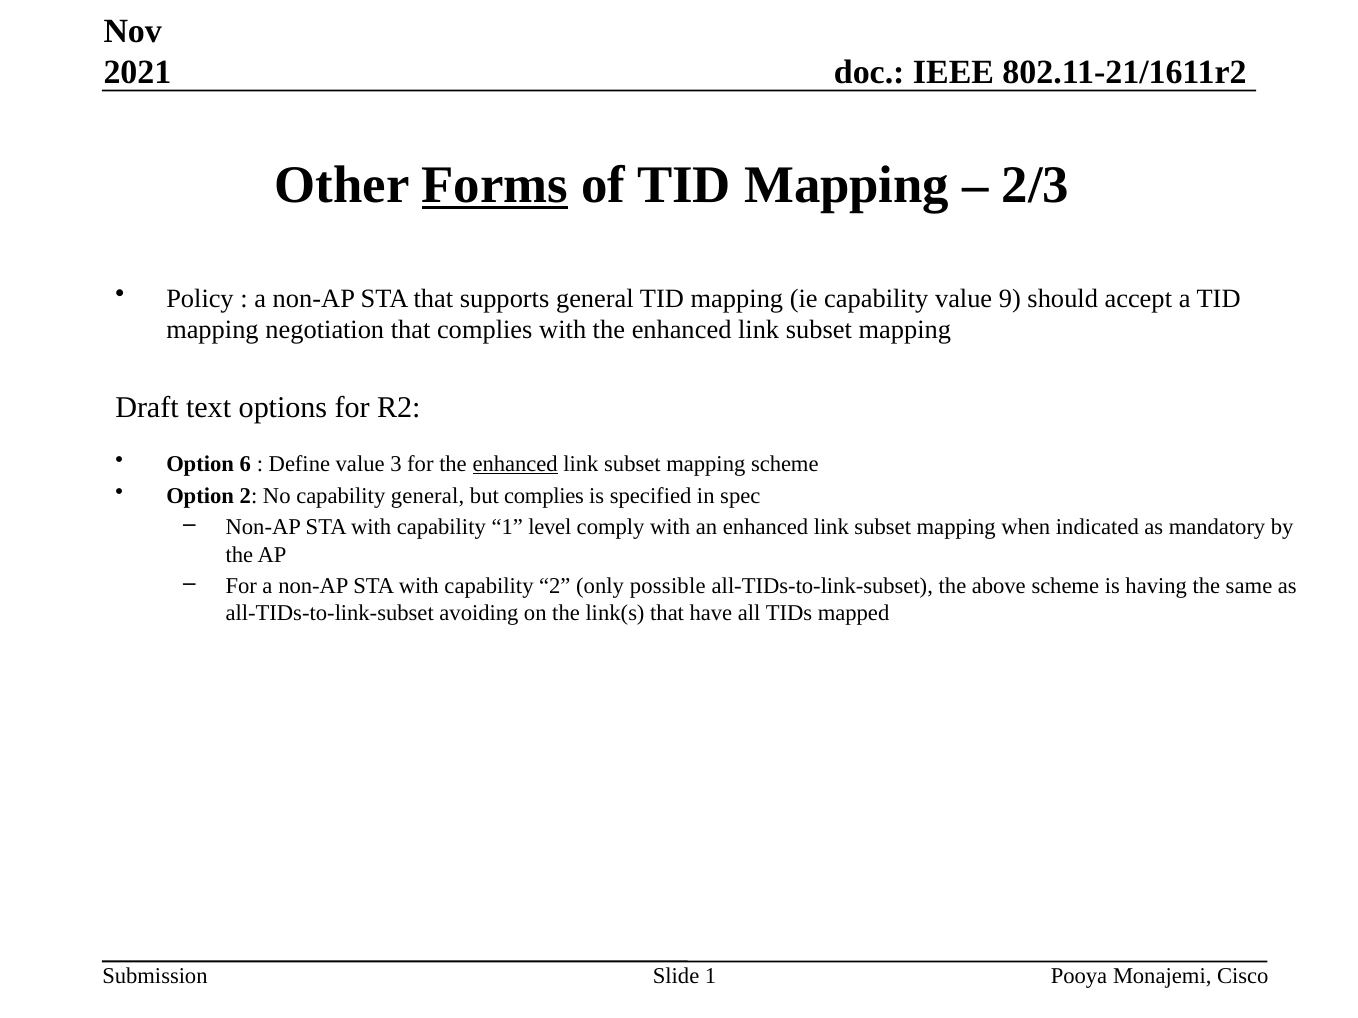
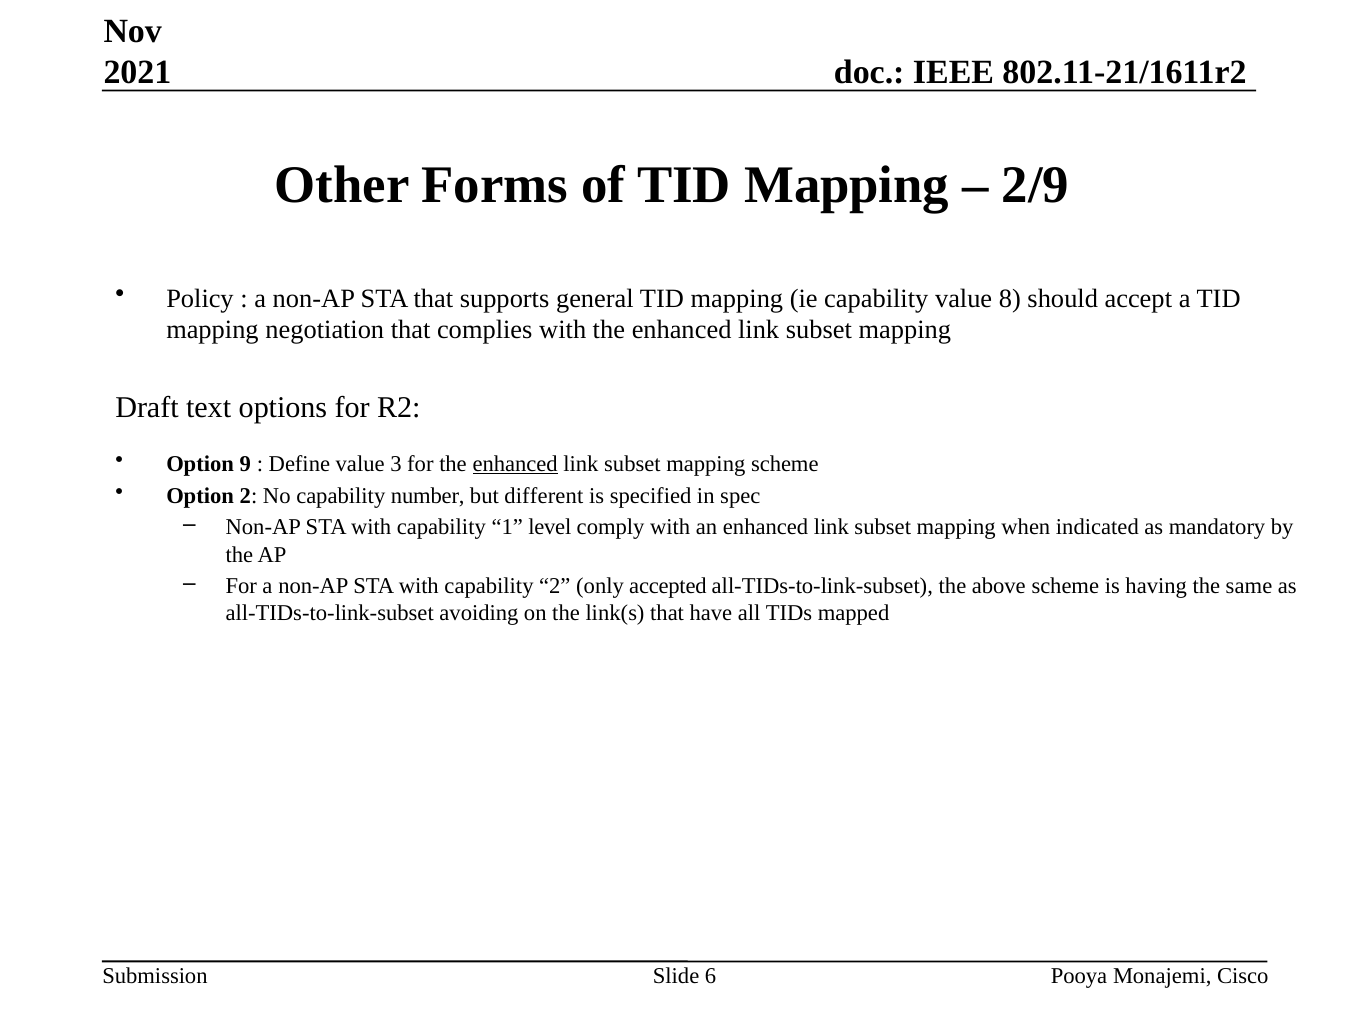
Forms underline: present -> none (495, 185)
2/3: 2/3 -> 2/9 (1036, 185)
9: 9 -> 8 (1010, 299)
6: 6 -> 9 (245, 464)
capability general: general -> number (428, 496)
but complies: complies -> different (544, 496)
possible: possible -> accepted (668, 587)
Slide 1: 1 -> 6 (711, 977)
